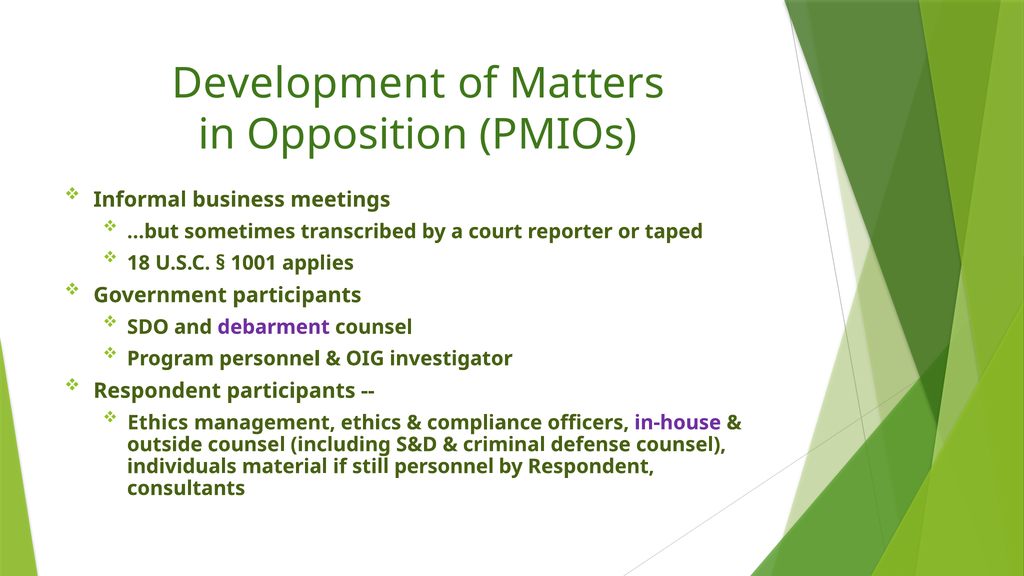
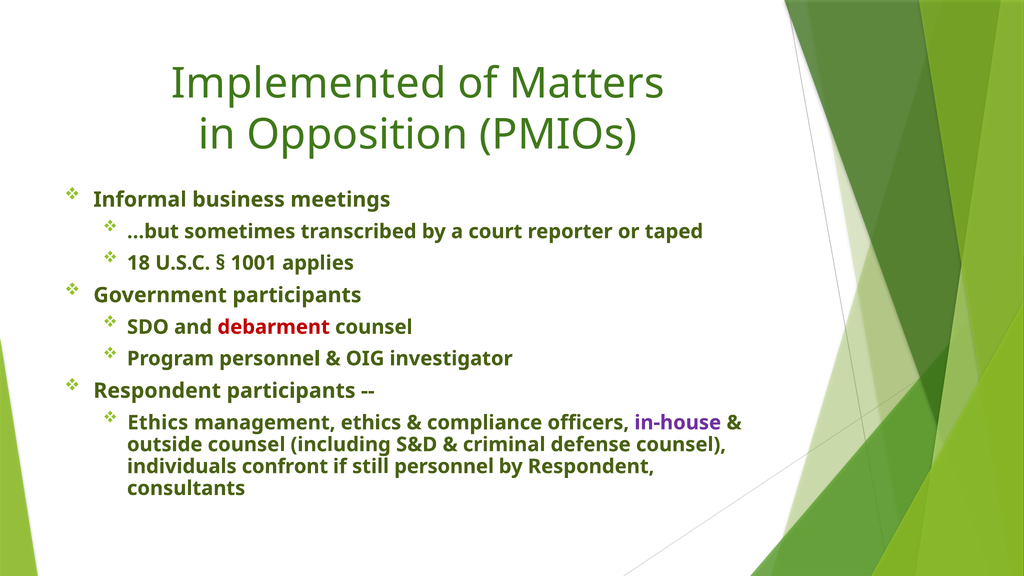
Development: Development -> Implemented (309, 84)
debarment colour: purple -> red (274, 327)
material: material -> confront (285, 466)
